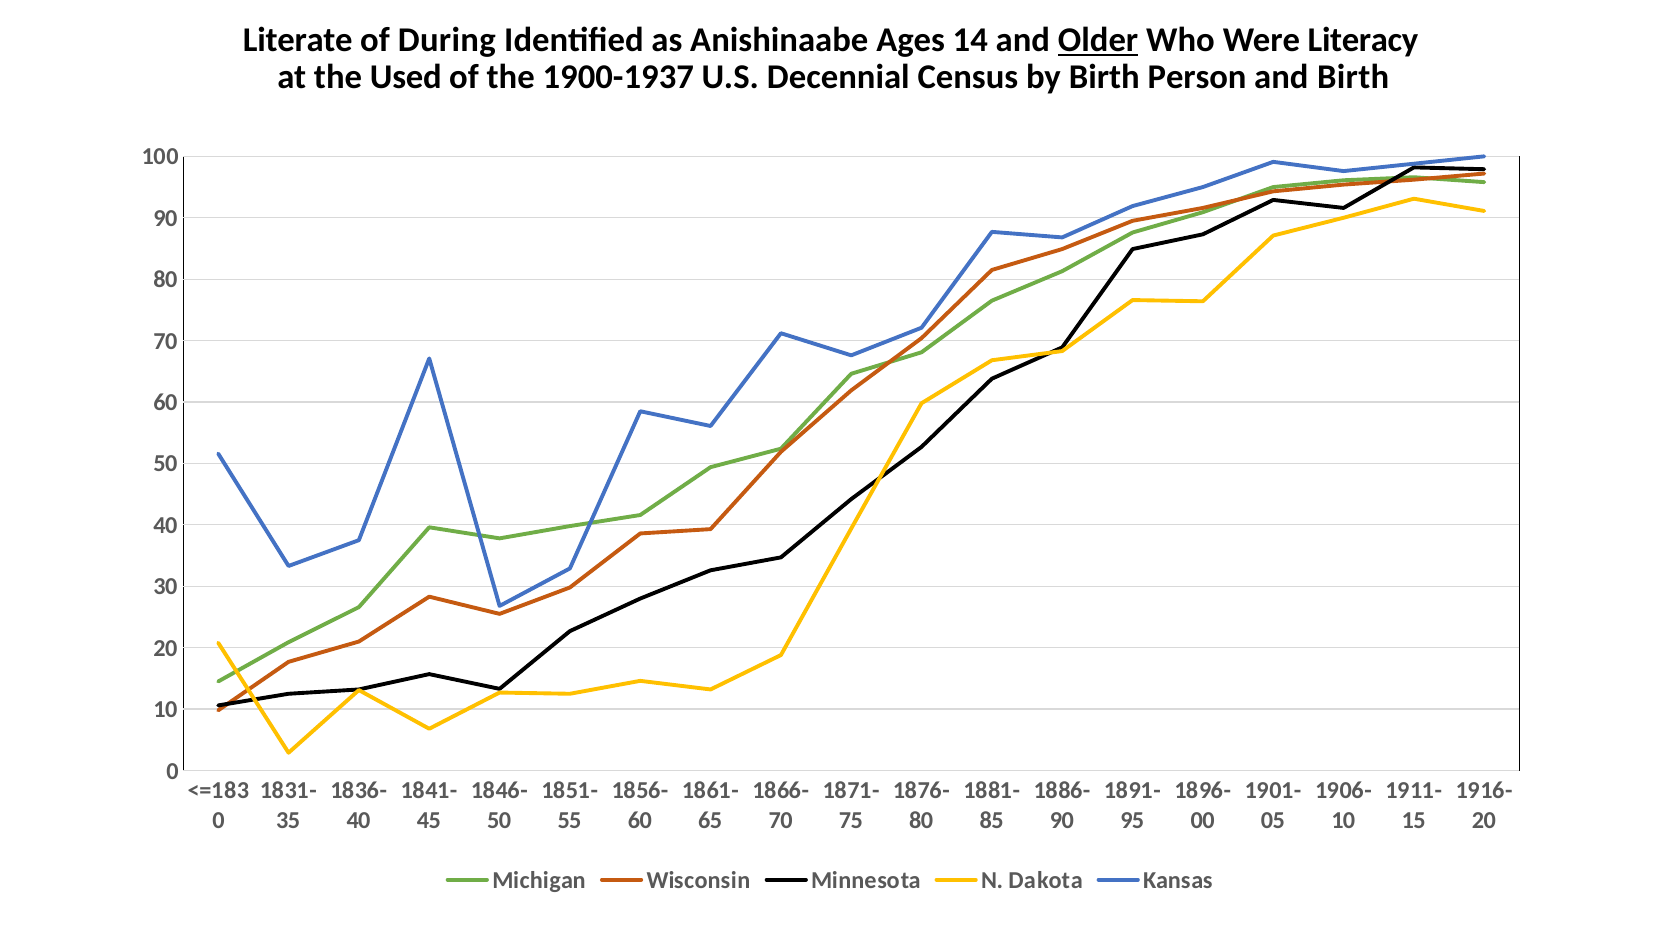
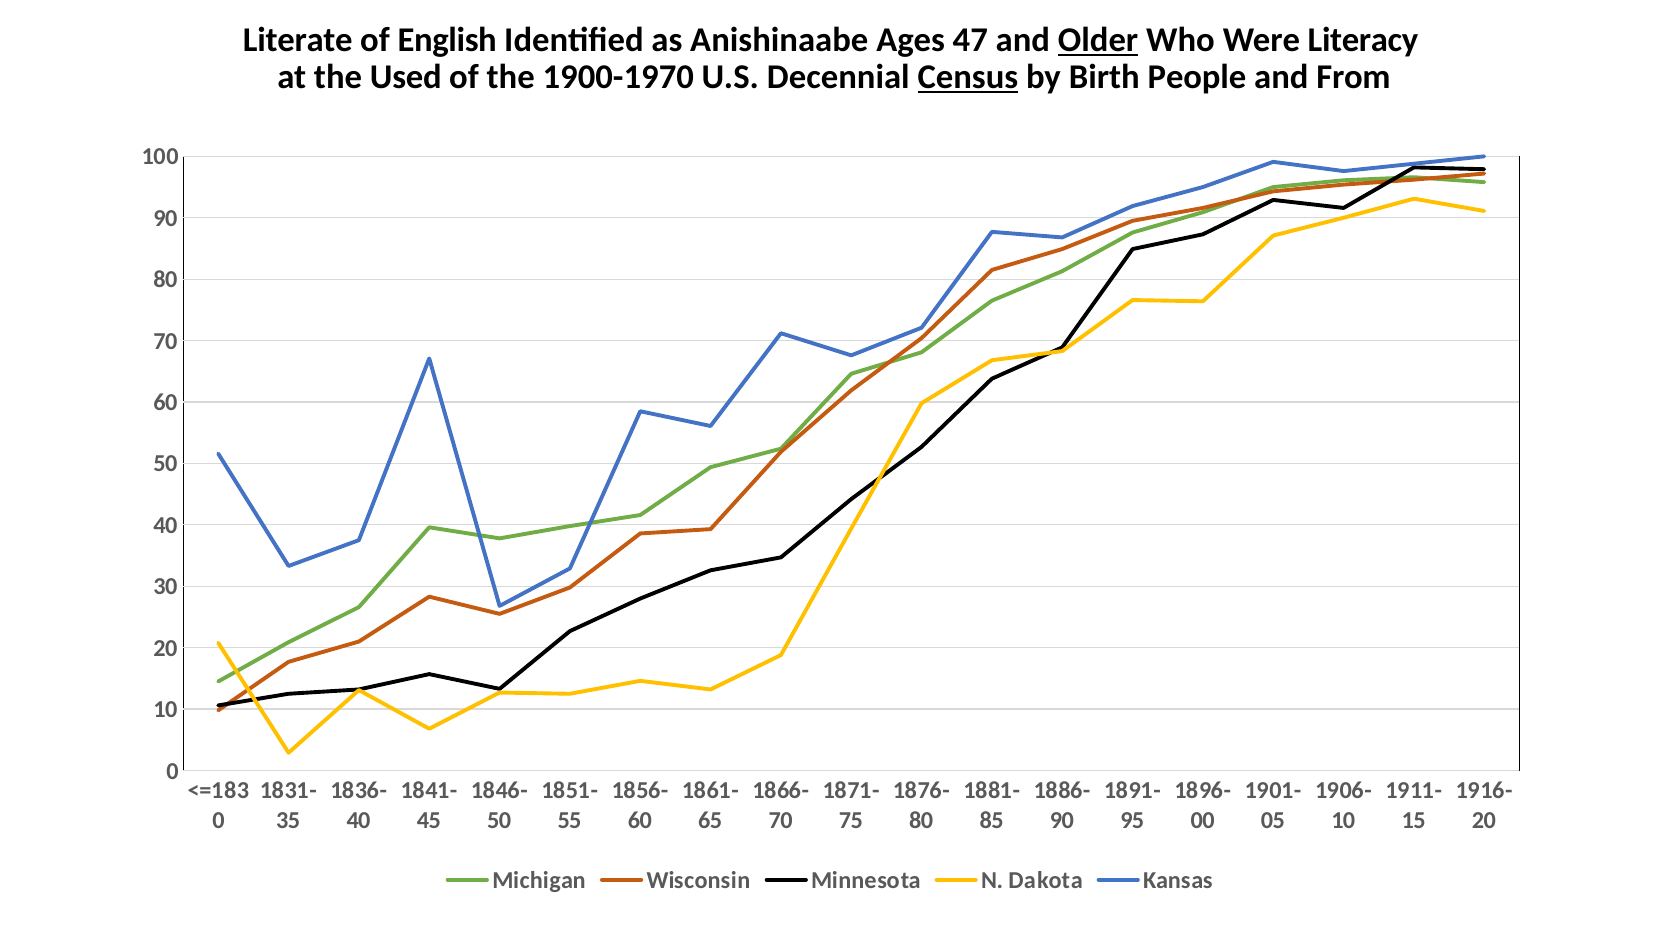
During: During -> English (447, 40)
14: 14 -> 47 (970, 40)
1900-1937: 1900-1937 -> 1900-1970 (618, 77)
Census underline: none -> present (968, 77)
Person: Person -> People (1197, 77)
and Birth: Birth -> From (1354, 77)
